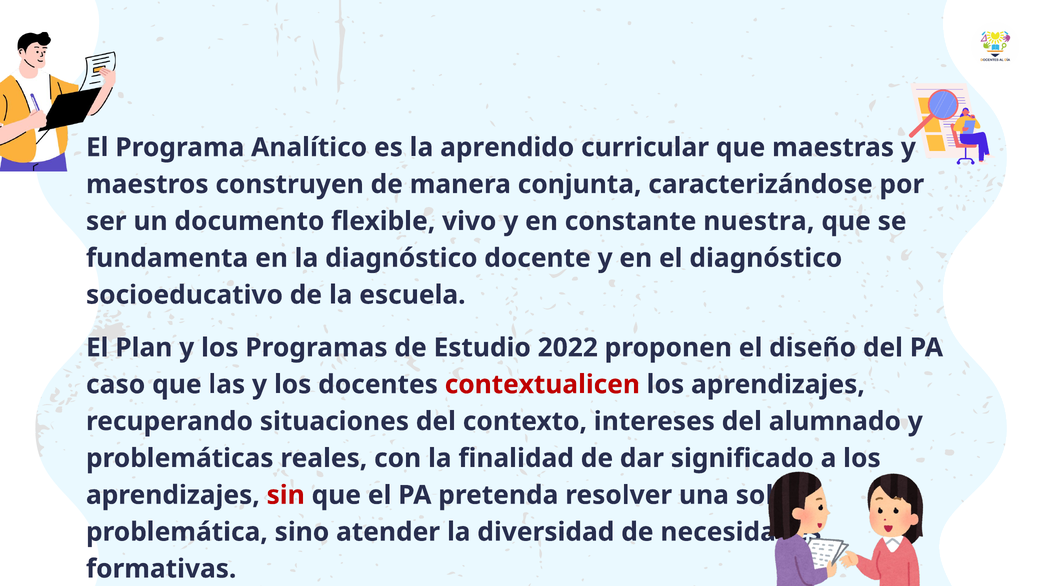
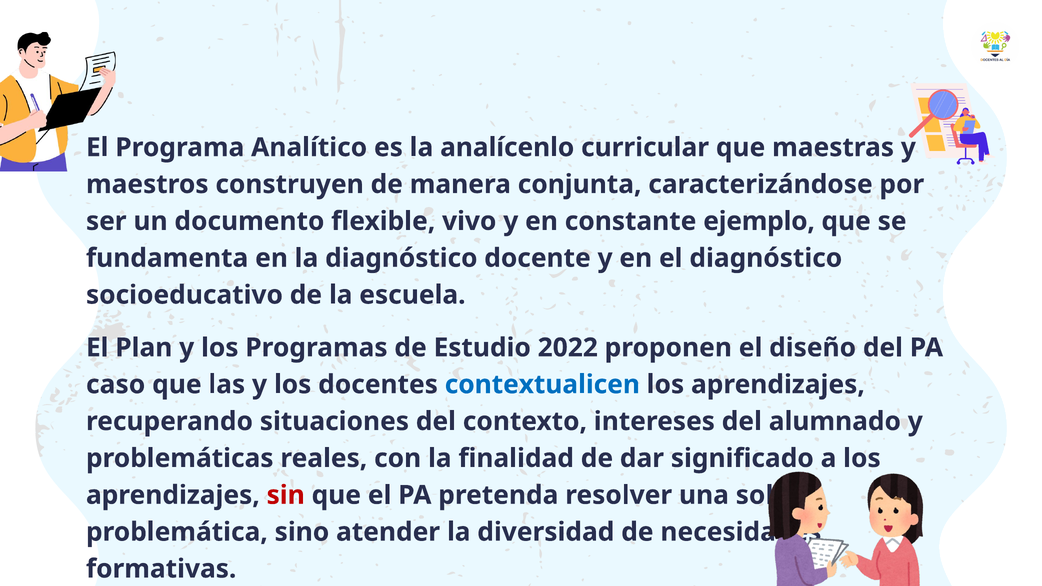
aprendido: aprendido -> analícenlo (507, 148)
nuestra: nuestra -> ejemplo (759, 221)
contextualicen colour: red -> blue (542, 385)
